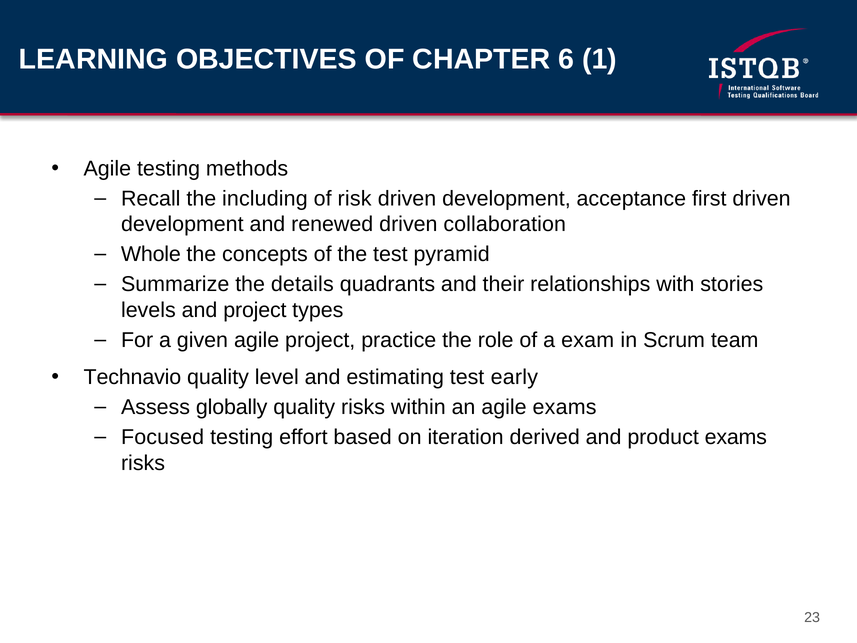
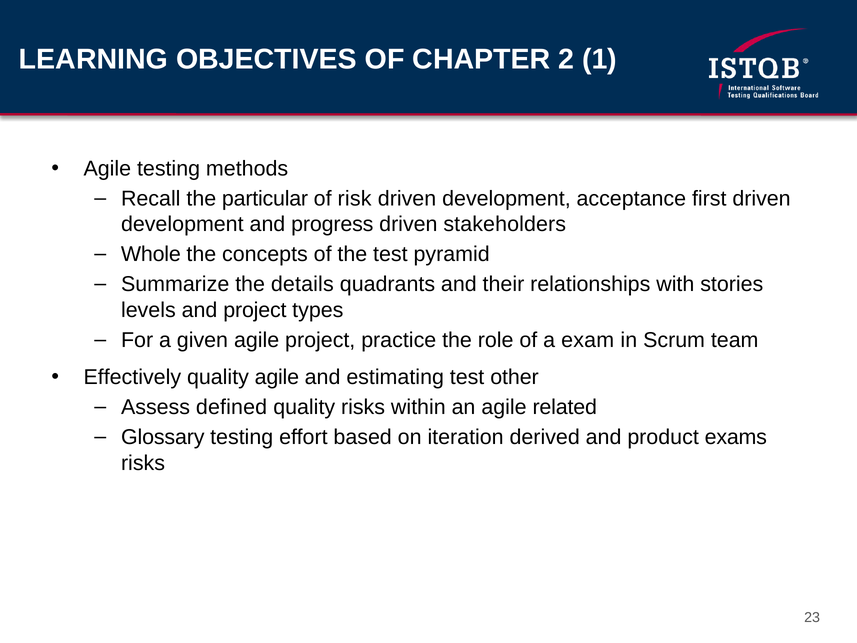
6: 6 -> 2 (566, 59)
including: including -> particular (265, 199)
renewed: renewed -> progress (332, 224)
collaboration: collaboration -> stakeholders (505, 224)
Technavio: Technavio -> Effectively (132, 377)
quality level: level -> agile (277, 377)
early: early -> other (515, 377)
globally: globally -> defined (232, 407)
agile exams: exams -> related (565, 407)
Focused: Focused -> Glossary (163, 437)
